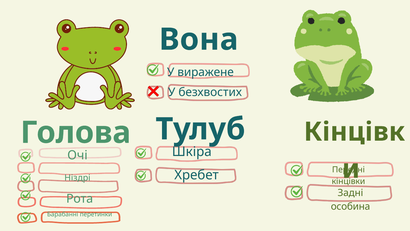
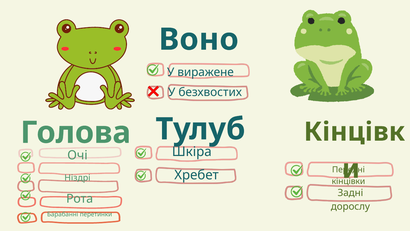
Вона: Вона -> Воно (199, 39)
особина: особина -> дорослу (350, 206)
